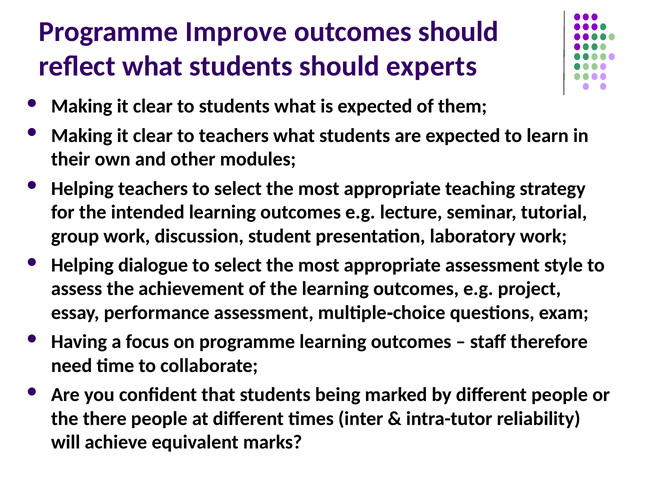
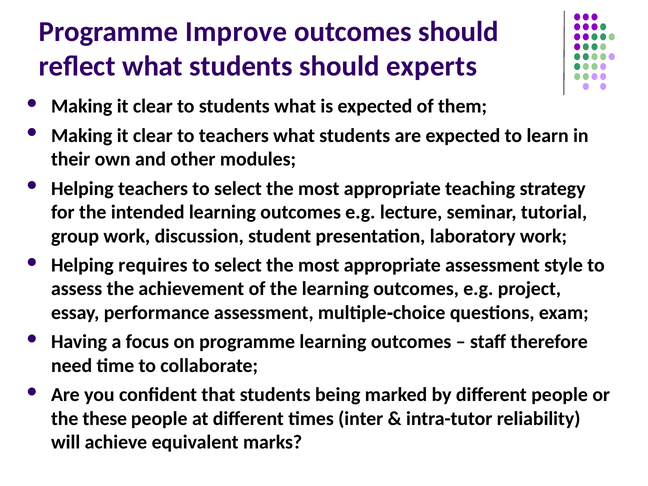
dialogue: dialogue -> requires (153, 265)
there: there -> these (105, 418)
